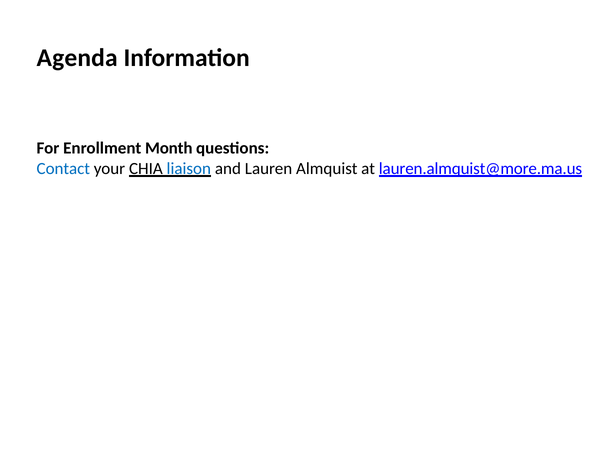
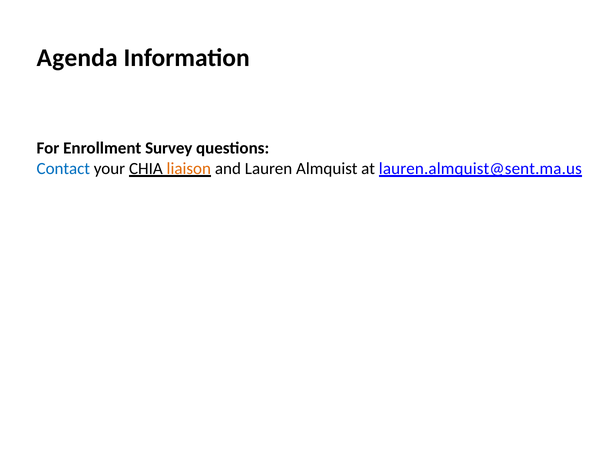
Month: Month -> Survey (169, 148)
liaison colour: blue -> orange (189, 169)
lauren.almquist@more.ma.us: lauren.almquist@more.ma.us -> lauren.almquist@sent.ma.us (480, 169)
